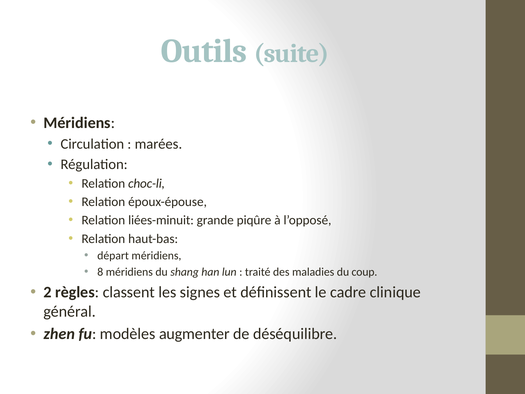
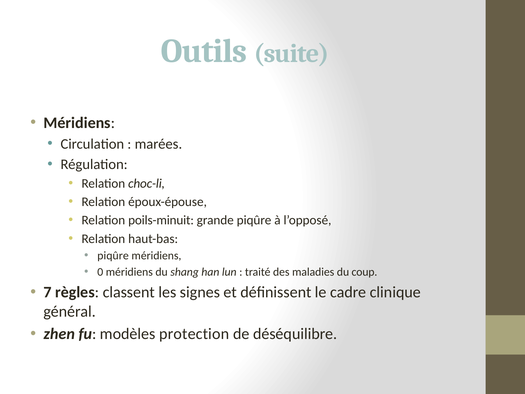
liées-minuit: liées-minuit -> poils-minuit (161, 220)
départ: départ -> piqûre (113, 256)
8: 8 -> 0 (100, 272)
2: 2 -> 7 (48, 292)
augmenter: augmenter -> protection (194, 334)
